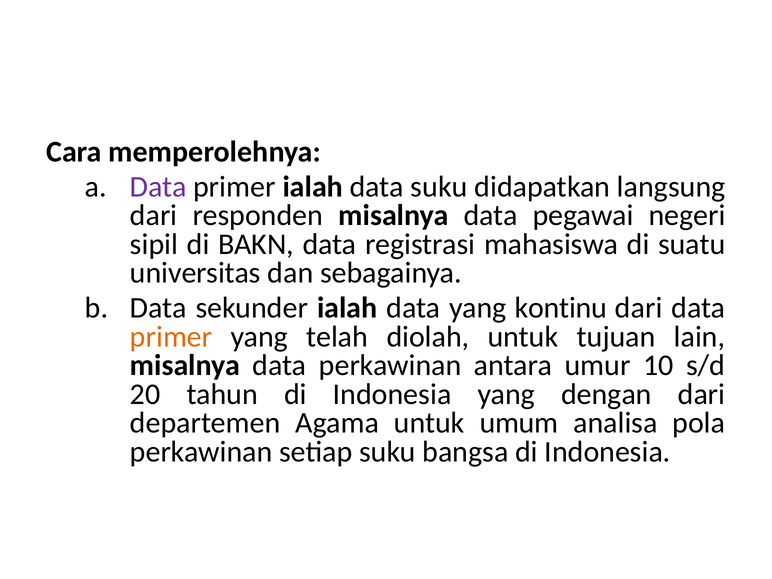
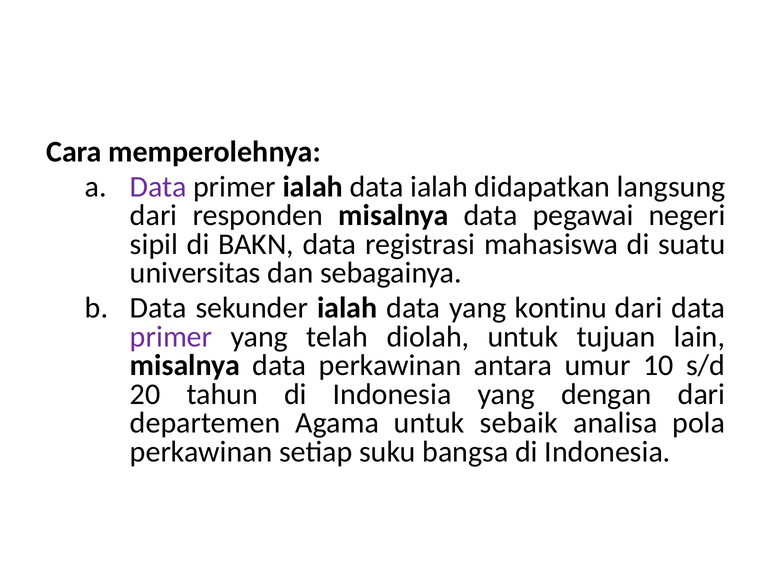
data suku: suku -> ialah (439, 187)
primer colour: orange -> purple (171, 337)
umum: umum -> sebaik (519, 423)
